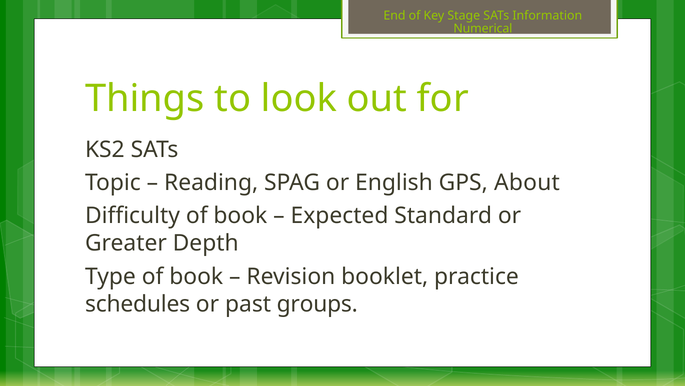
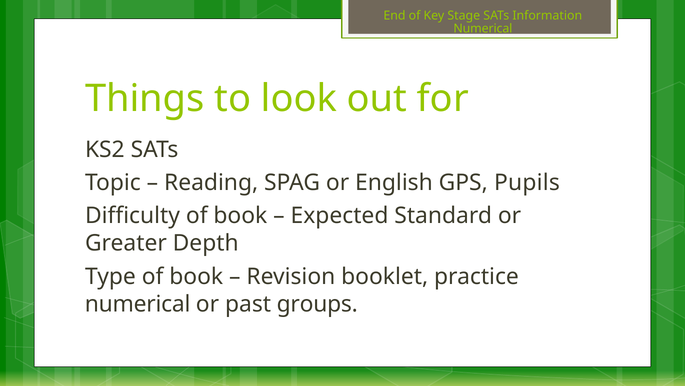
About: About -> Pupils (527, 182)
schedules: schedules -> numerical (138, 303)
